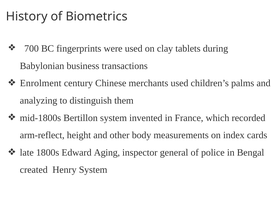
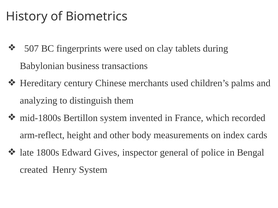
700: 700 -> 507 (32, 49)
Enrolment: Enrolment -> Hereditary (41, 83)
Aging: Aging -> Gives (107, 153)
